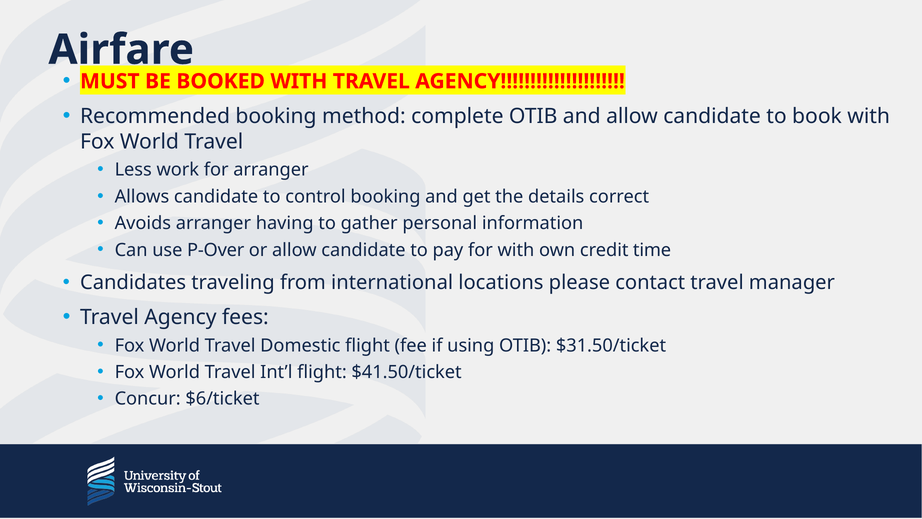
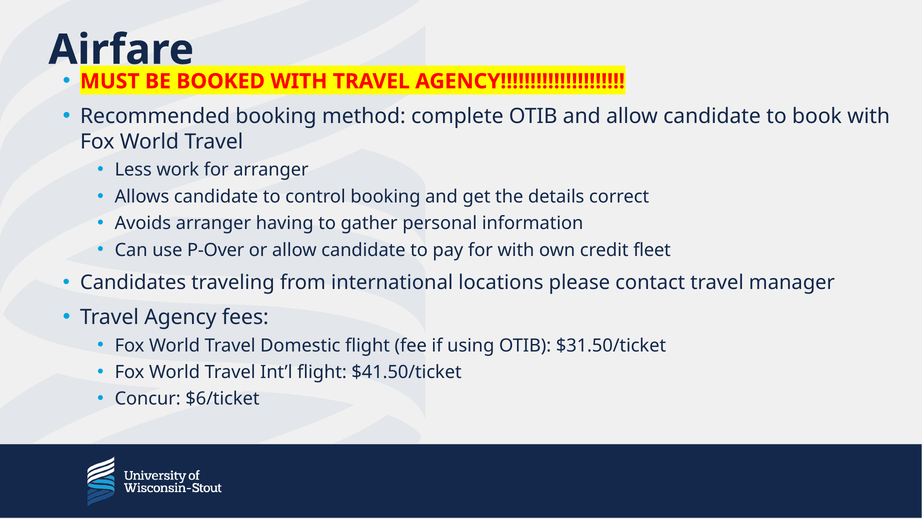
time: time -> fleet (652, 250)
